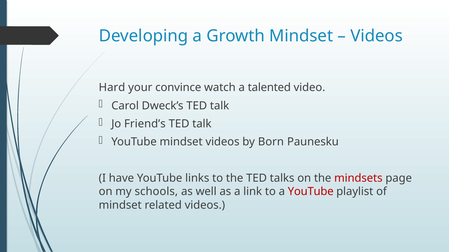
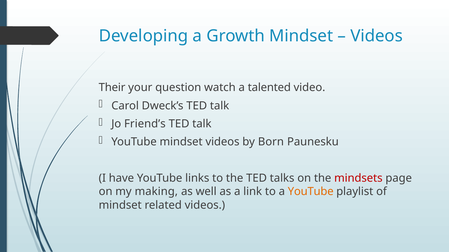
Hard: Hard -> Their (112, 88)
convince: convince -> question (178, 88)
schools: schools -> making (156, 192)
YouTube colour: red -> orange (311, 192)
